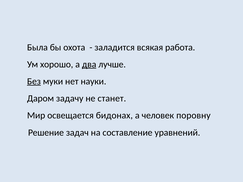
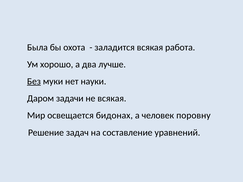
два underline: present -> none (89, 64)
задачу: задачу -> задачи (70, 98)
не станет: станет -> всякая (112, 98)
